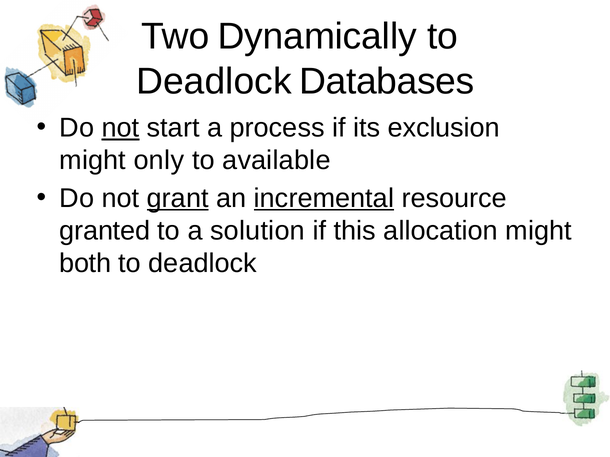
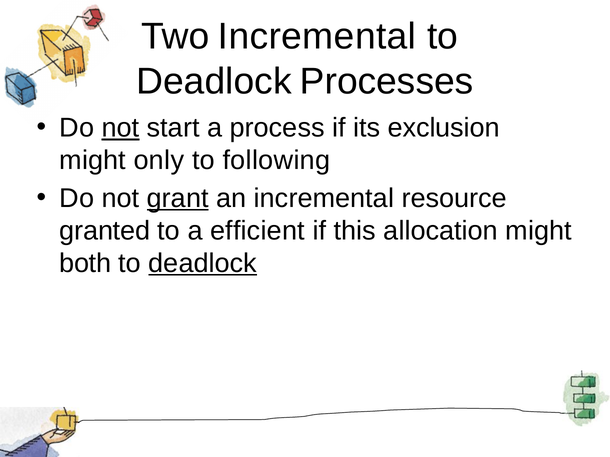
Two Dynamically: Dynamically -> Incremental (317, 37)
Databases: Databases -> Processes (387, 81)
available: available -> following (276, 161)
incremental underline: present -> none (324, 198)
solution: solution -> efficient (258, 231)
deadlock underline: none -> present (203, 264)
